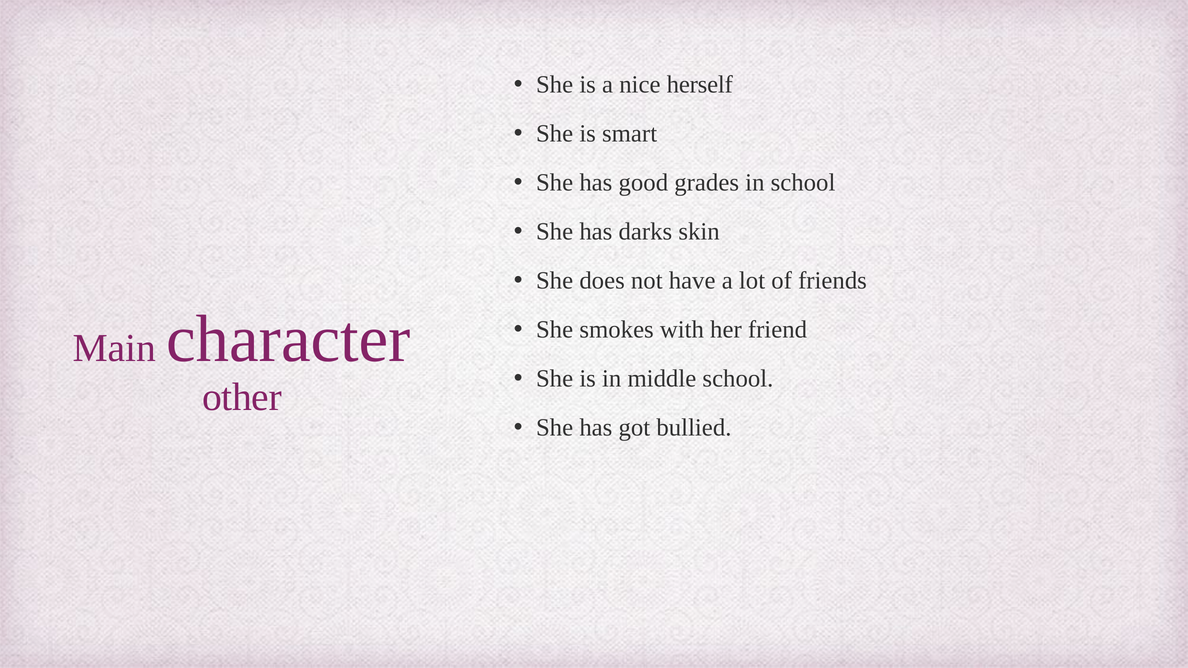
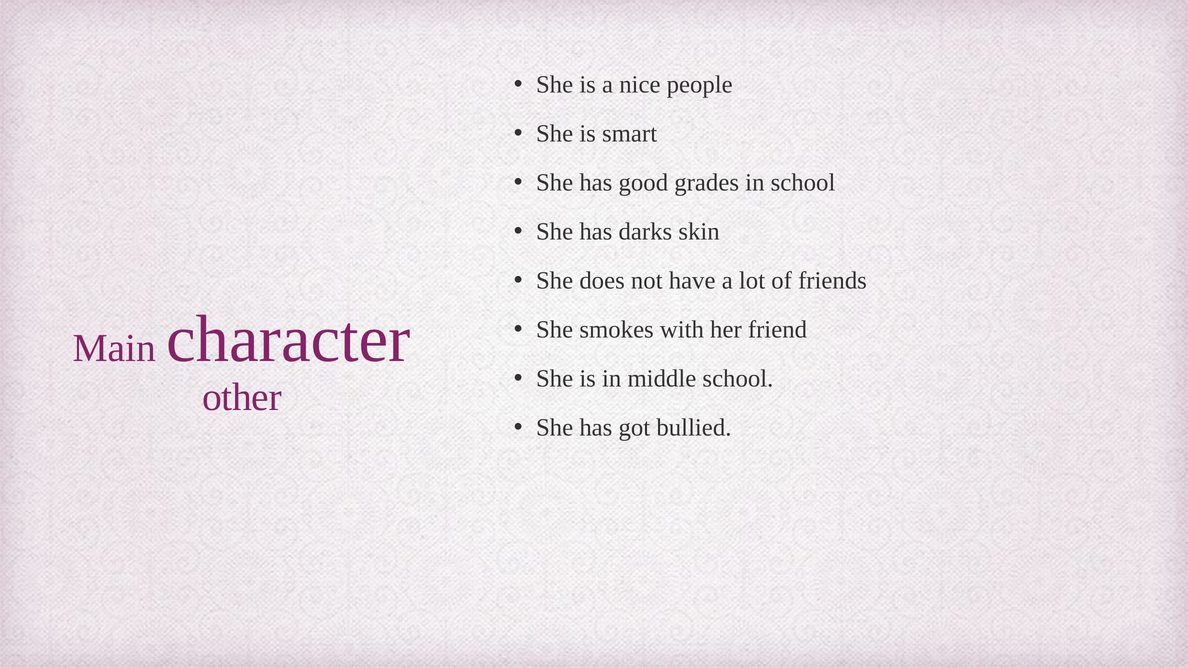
herself: herself -> people (700, 85)
